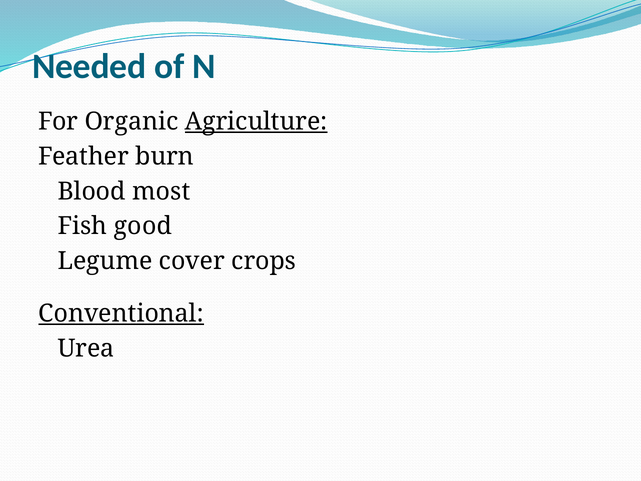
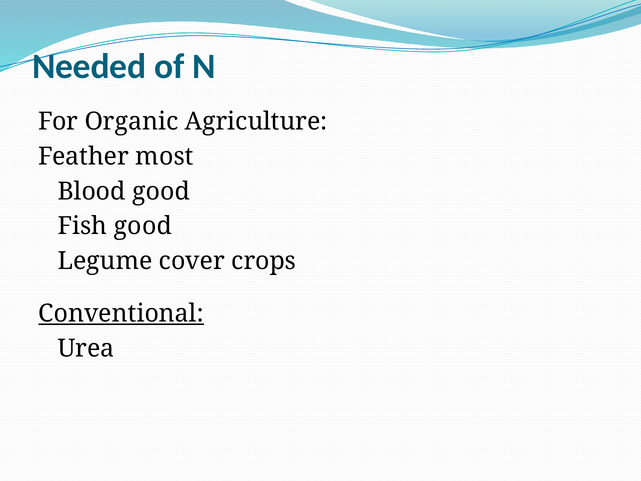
Agriculture underline: present -> none (256, 121)
burn: burn -> most (165, 156)
Blood most: most -> good (161, 191)
